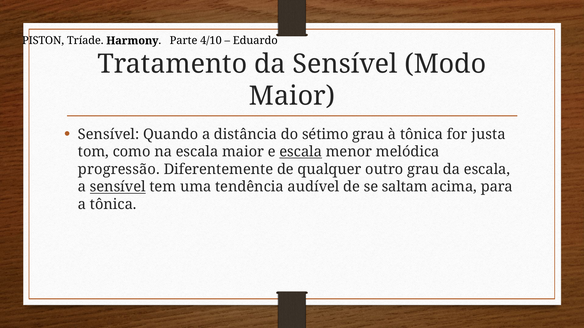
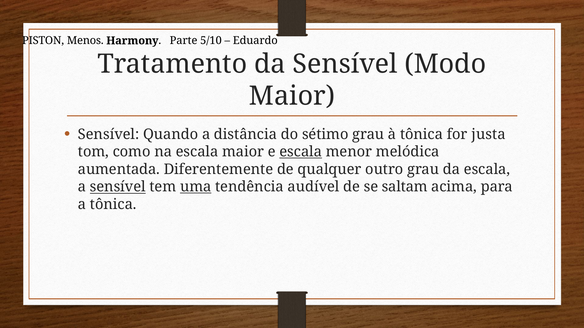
Tríade: Tríade -> Menos (85, 41)
4/10: 4/10 -> 5/10 (211, 41)
progressão: progressão -> aumentada (119, 169)
uma underline: none -> present (196, 187)
